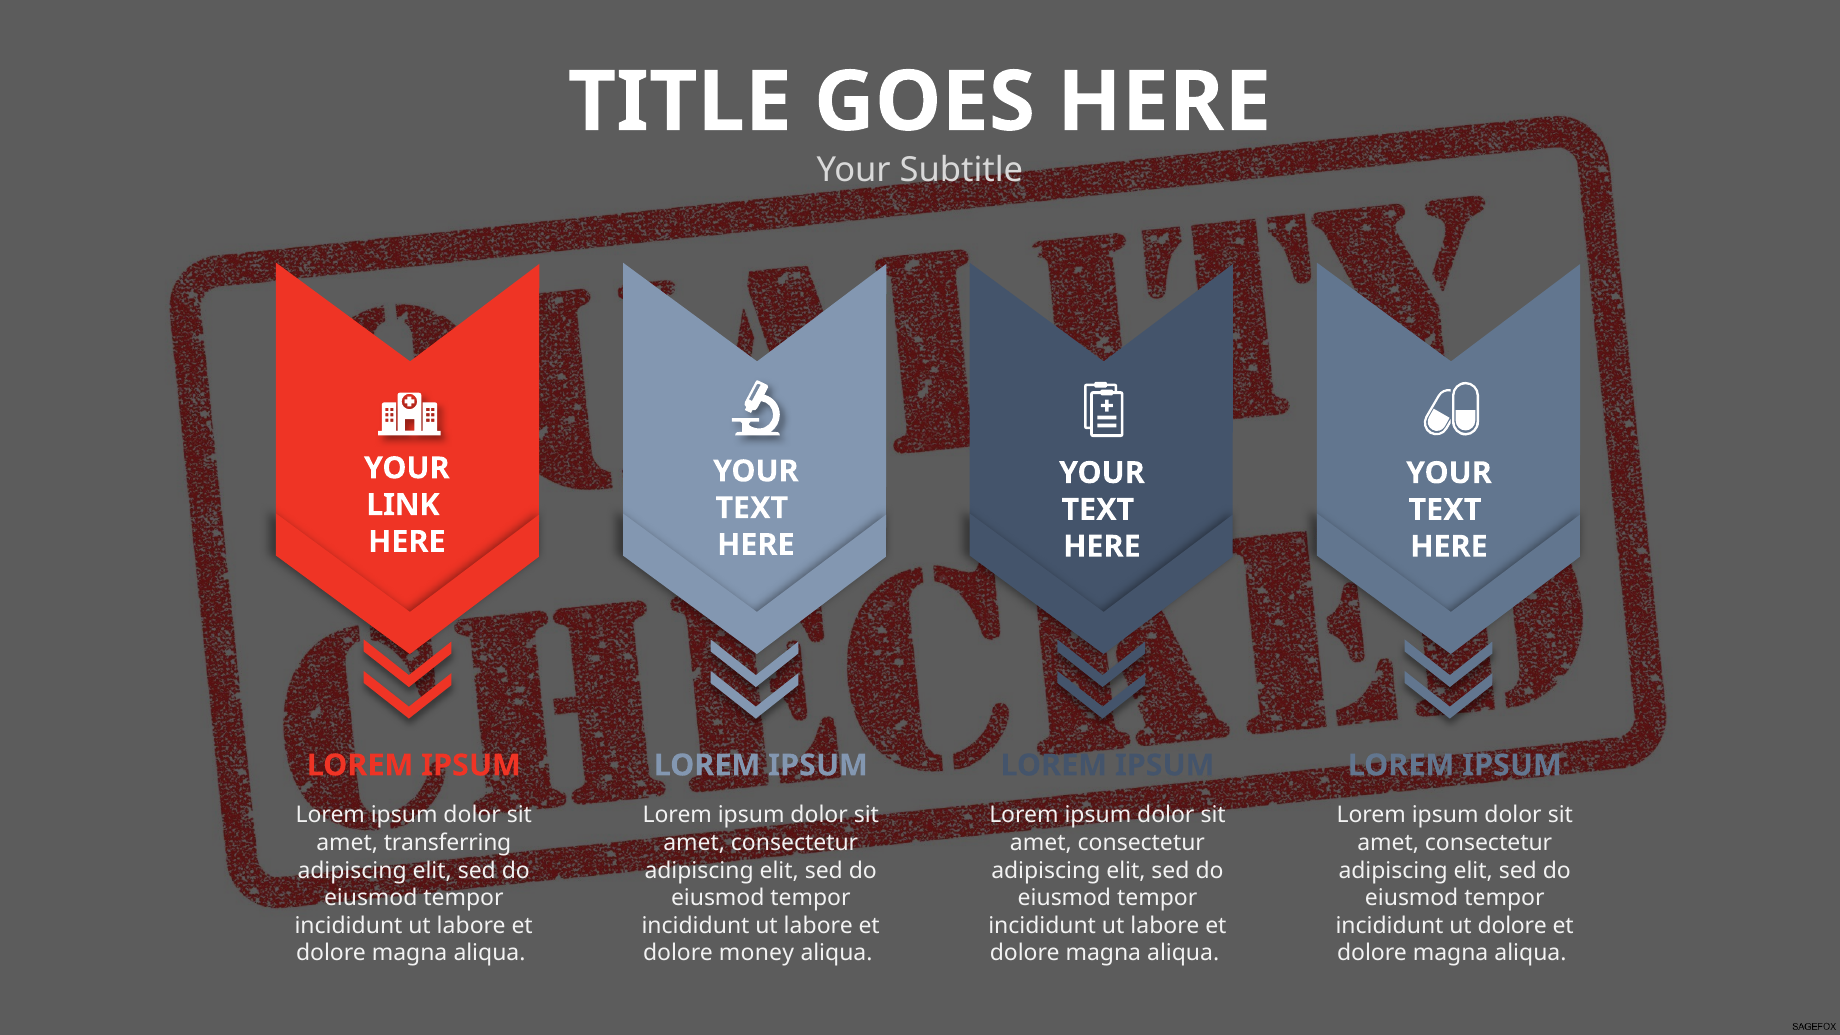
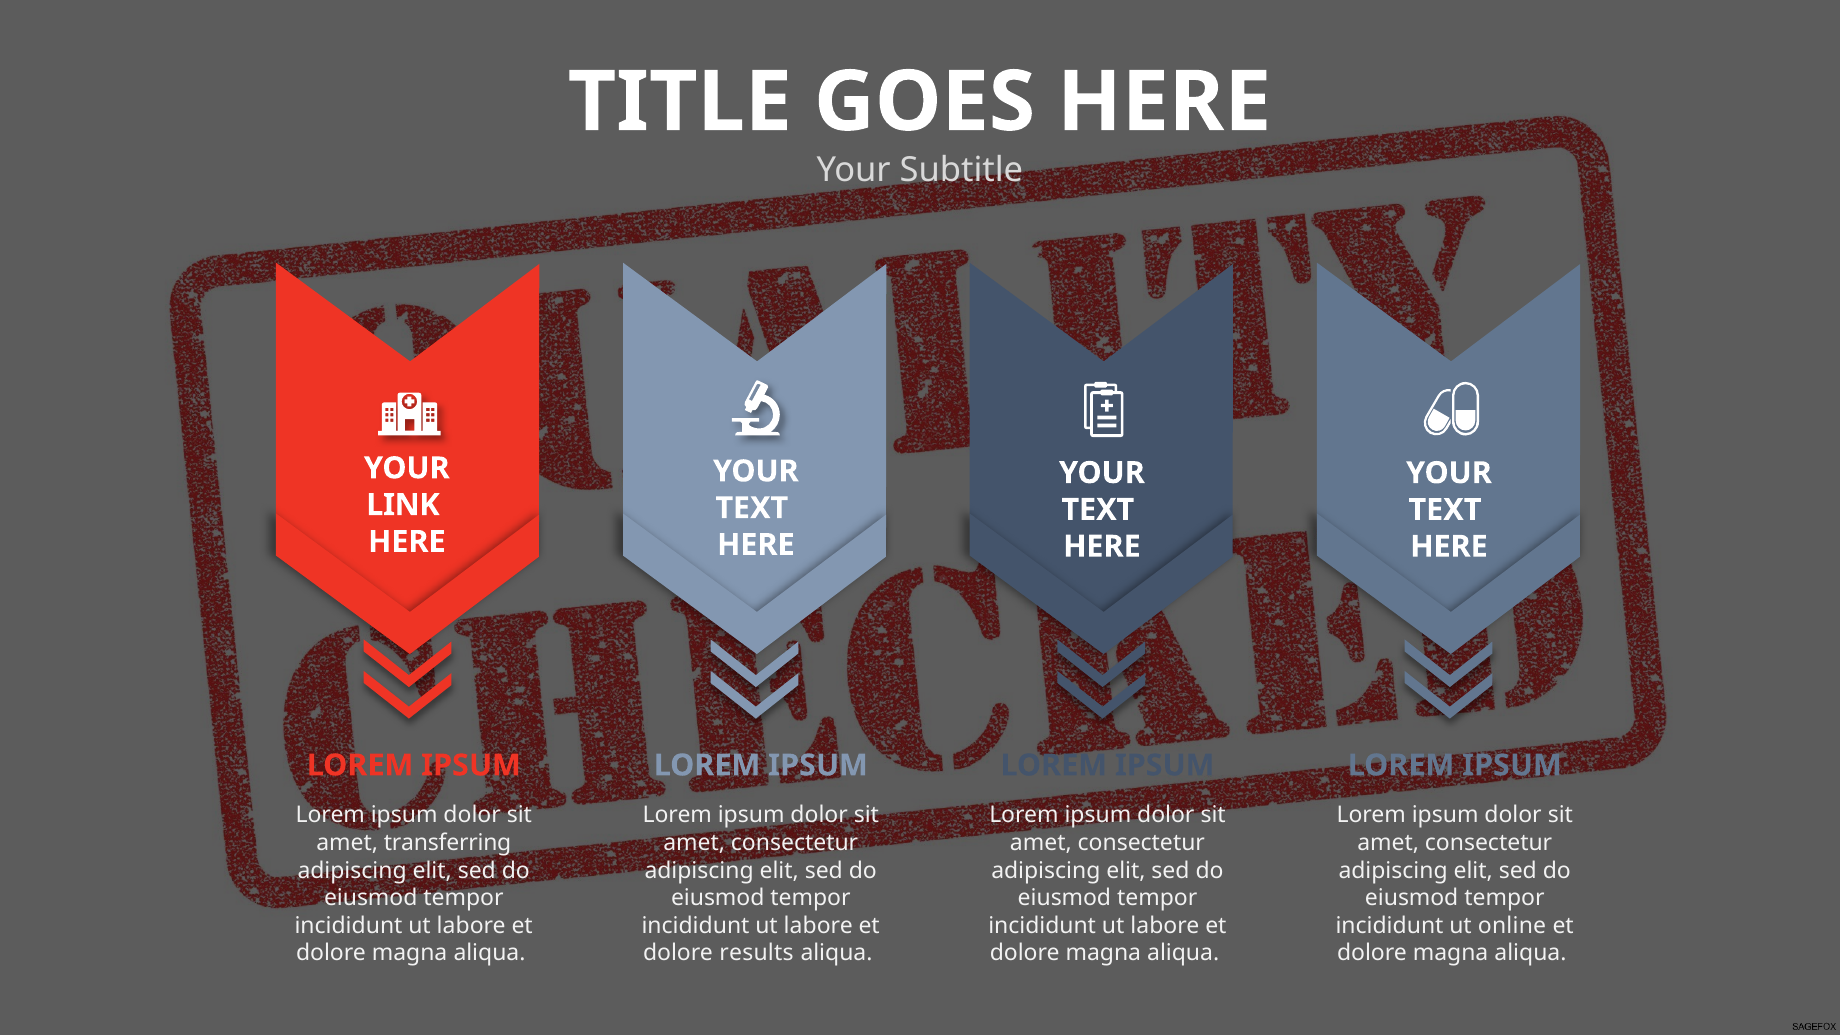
ut dolore: dolore -> online (1512, 926)
money: money -> results (757, 953)
